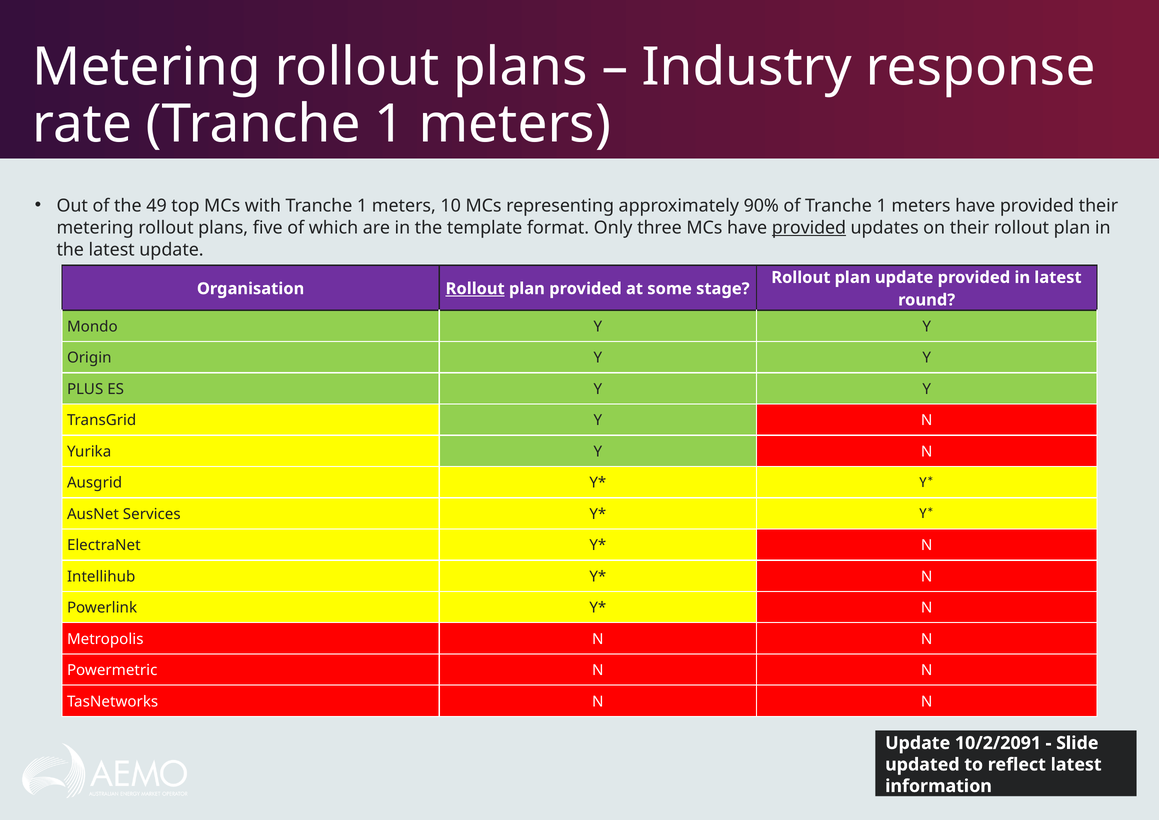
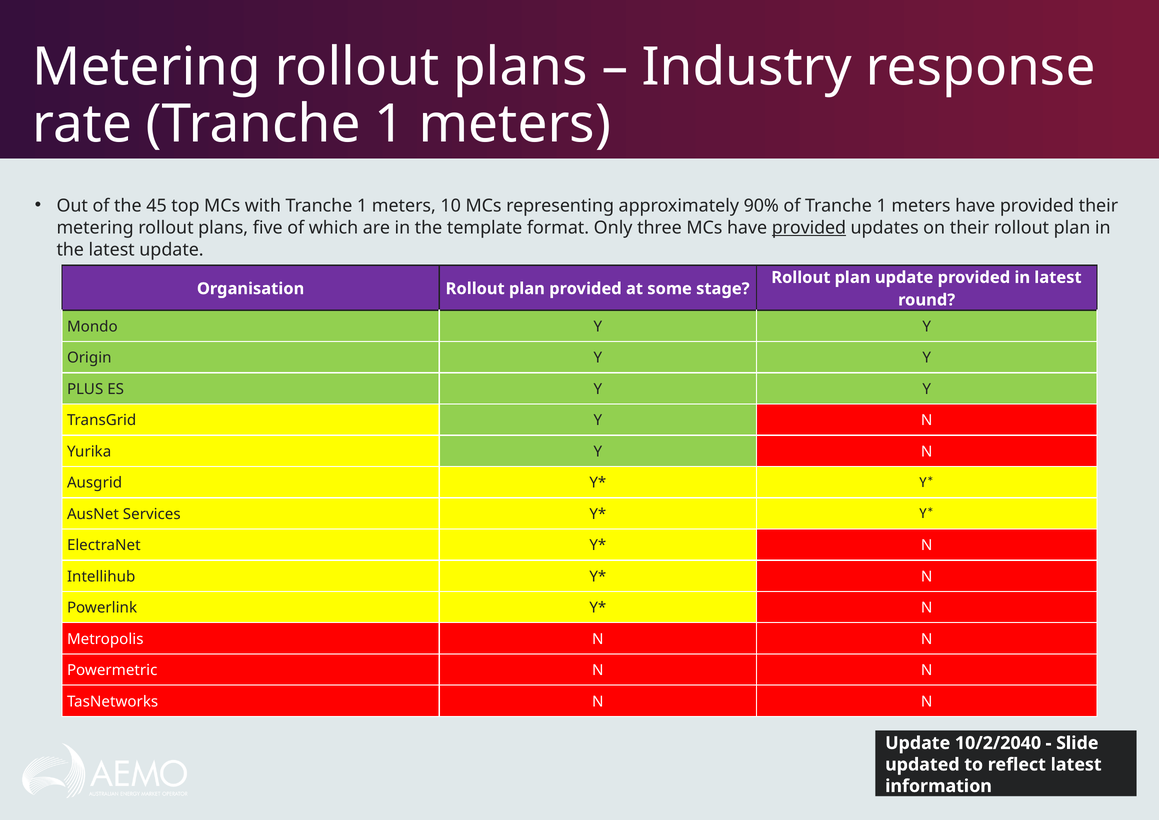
49: 49 -> 45 (157, 206)
Rollout underline: present -> none (475, 289)
10/2/2091: 10/2/2091 -> 10/2/2040 (998, 743)
